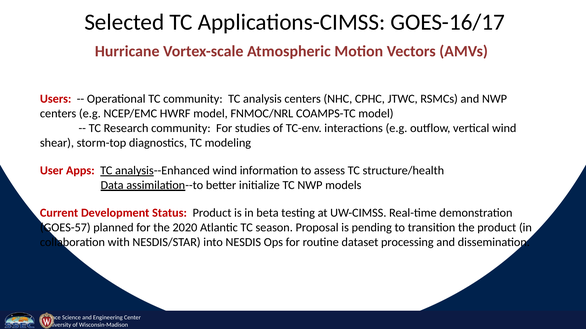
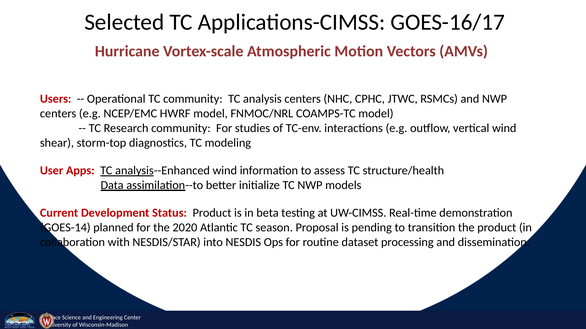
GOES-57: GOES-57 -> GOES-14 (65, 228)
